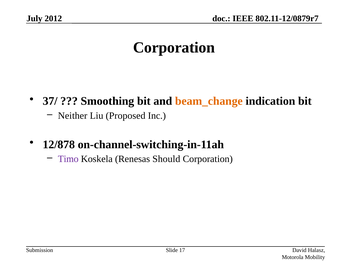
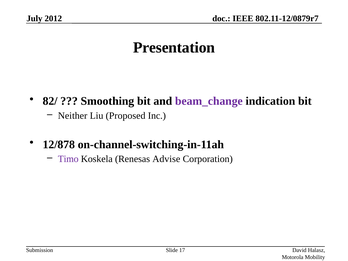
Corporation: Corporation -> Presentation (174, 47)
37/: 37/ -> 82/ (50, 101)
beam_change colour: orange -> purple (209, 101)
Should: Should -> Advise (166, 159)
